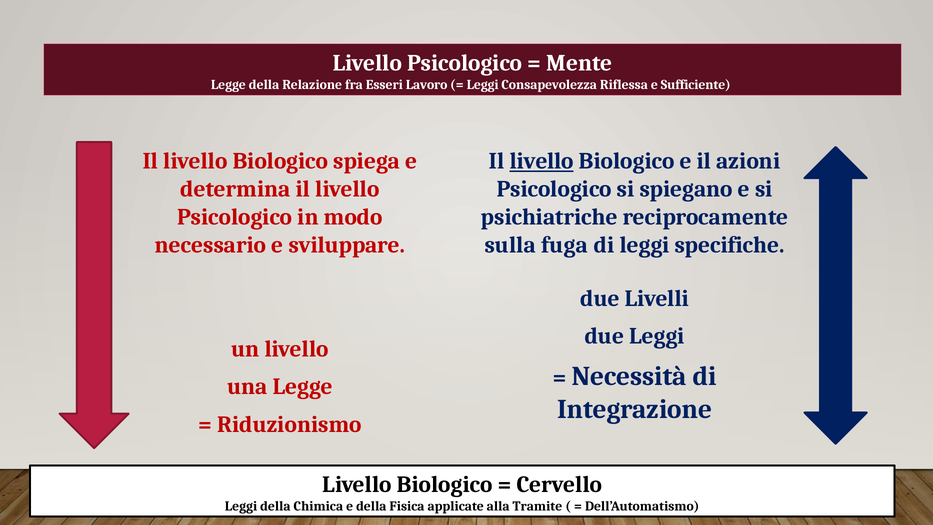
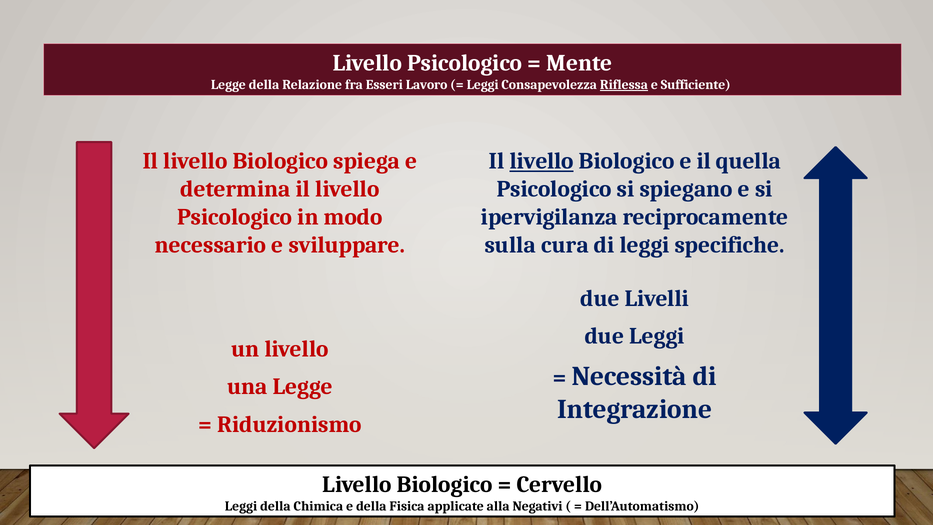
Riflessa underline: none -> present (624, 84)
azioni: azioni -> quella (748, 161)
psichiatriche: psichiatriche -> ipervigilanza (549, 217)
fuga: fuga -> cura (565, 245)
Tramite: Tramite -> Negativi (538, 506)
